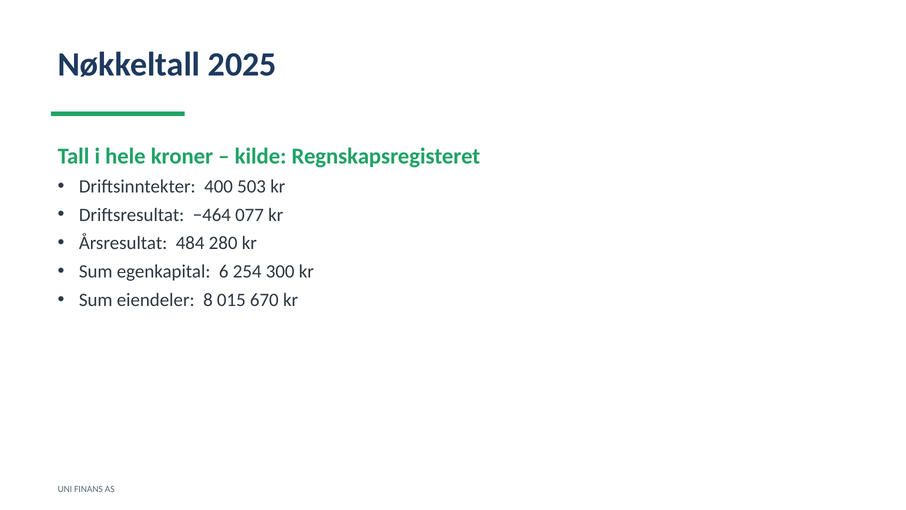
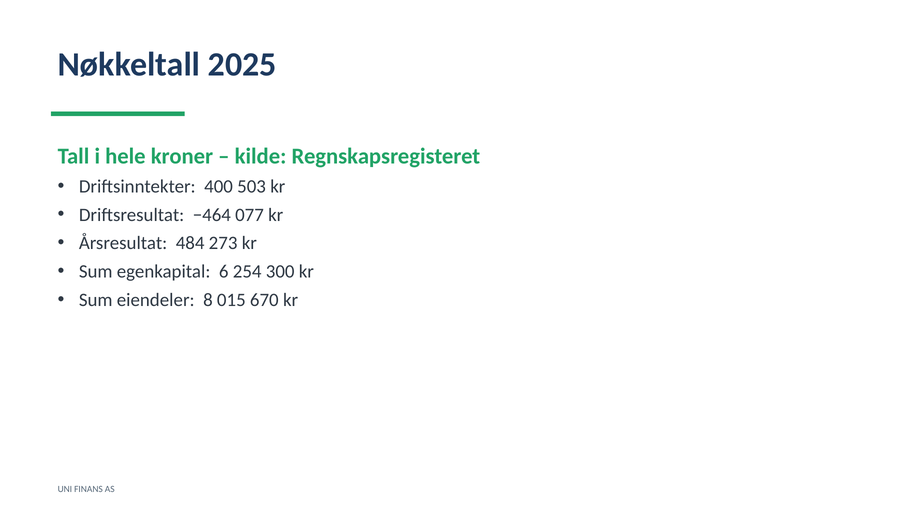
280: 280 -> 273 (223, 243)
